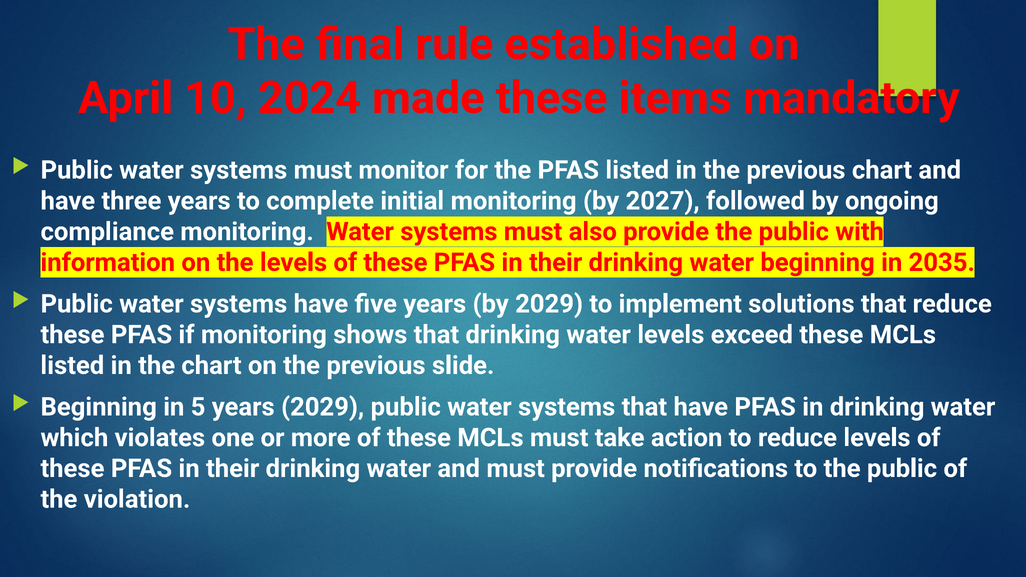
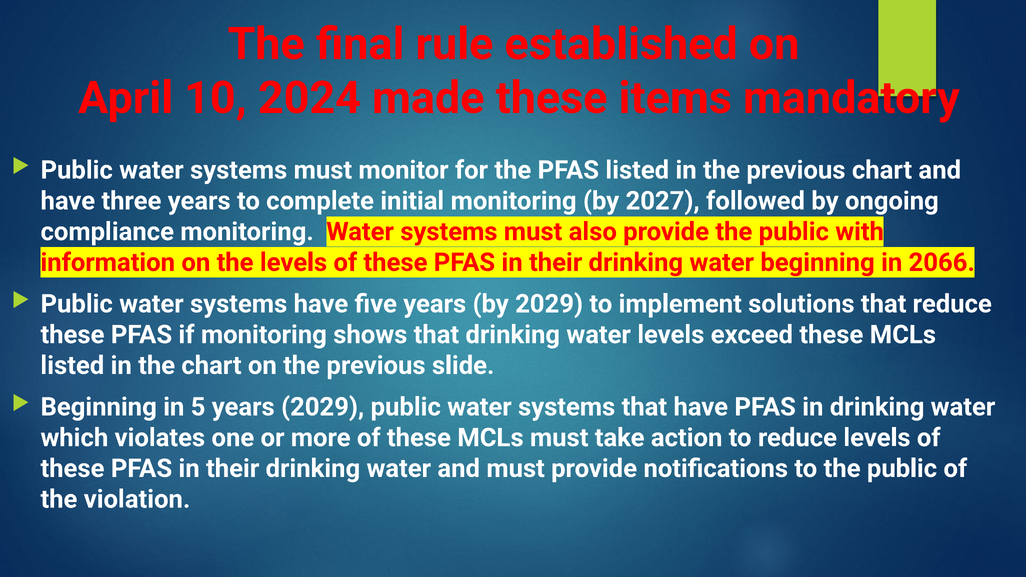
2035: 2035 -> 2066 (942, 263)
